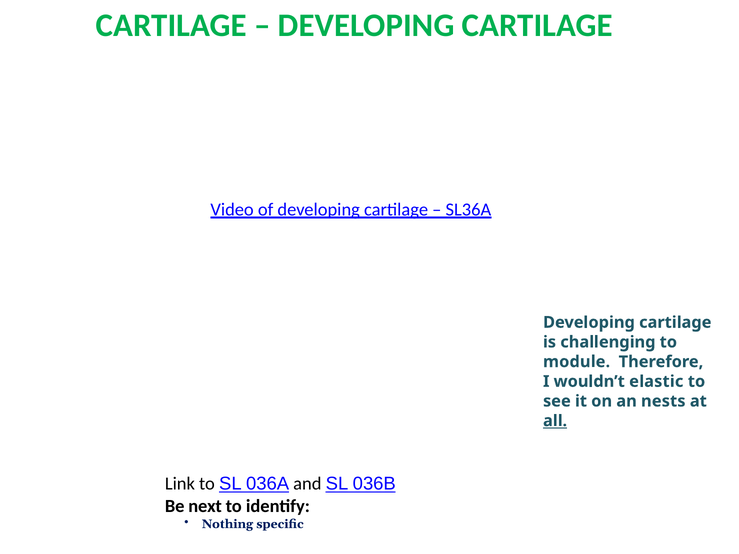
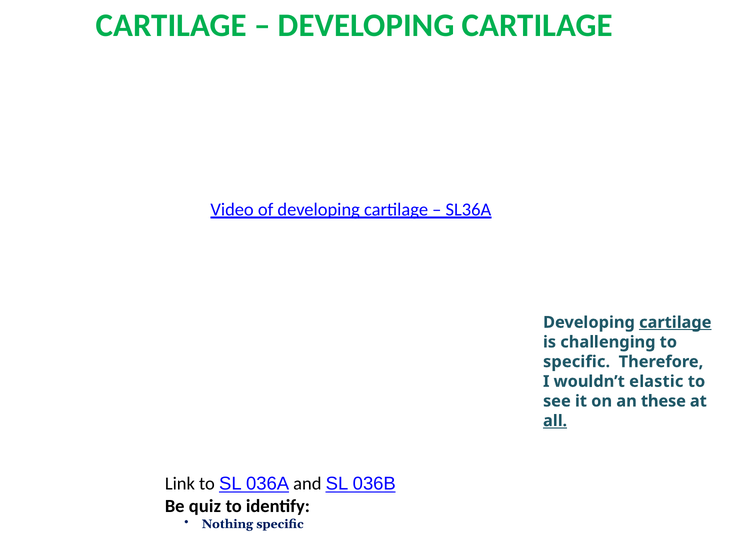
cartilage underline: none -> present (675, 323)
module: module -> specific (577, 362)
nests: nests -> these (663, 401)
next: next -> quiz (205, 506)
